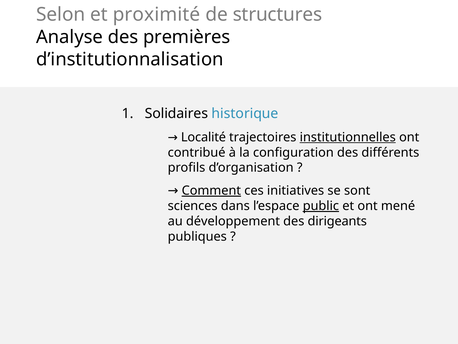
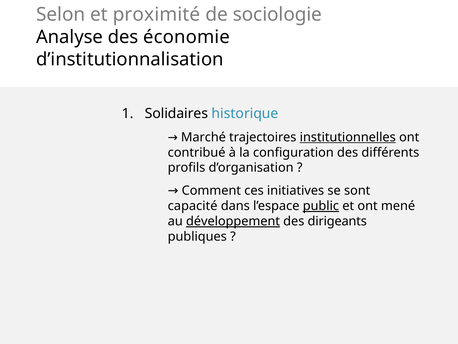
structures: structures -> sociologie (277, 15)
premières: premières -> économie (187, 37)
Localité: Localité -> Marché (203, 137)
Comment underline: present -> none (211, 190)
sciences: sciences -> capacité (193, 206)
développement underline: none -> present (233, 221)
